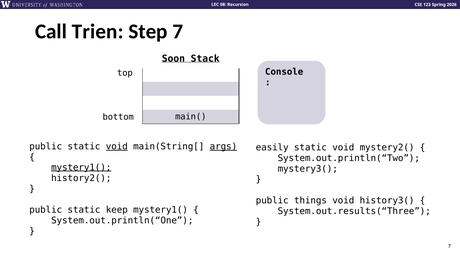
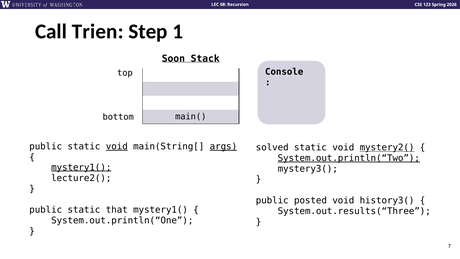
Step 7: 7 -> 1 (178, 31)
easily: easily -> solved (272, 147)
mystery2( underline: none -> present (387, 147)
System.out.println(“Two underline: none -> present (349, 158)
history2(: history2( -> lecture2( (81, 178)
things: things -> posted (310, 200)
keep: keep -> that (117, 210)
